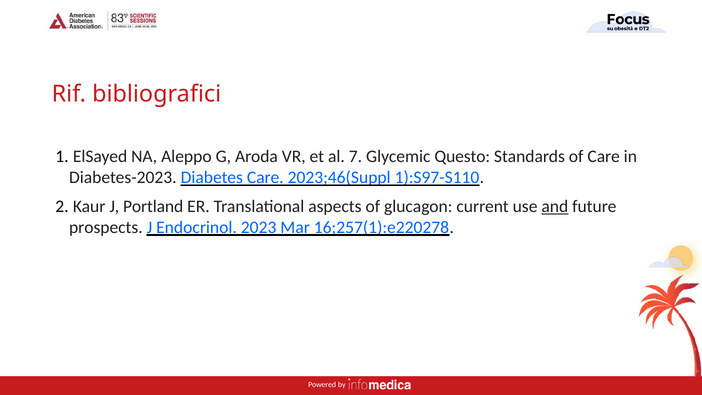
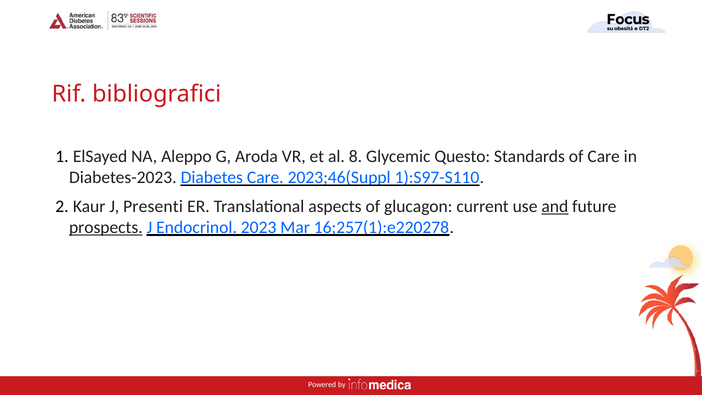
7: 7 -> 8 (355, 157)
Portland: Portland -> Presenti (153, 206)
prospects underline: none -> present (106, 227)
